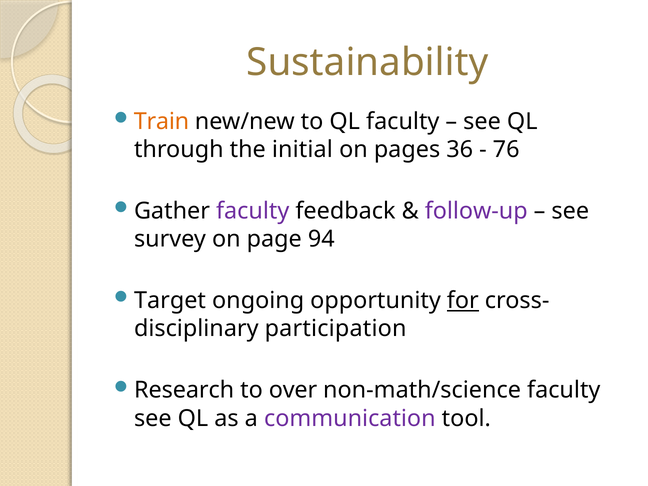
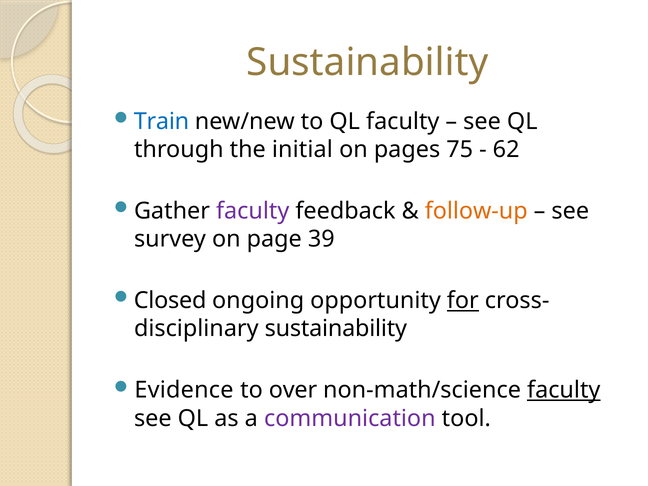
Train colour: orange -> blue (161, 121)
36: 36 -> 75 (460, 150)
76: 76 -> 62 (506, 150)
follow-up colour: purple -> orange (476, 211)
94: 94 -> 39 (321, 239)
Target: Target -> Closed (170, 301)
participation: participation -> sustainability (336, 329)
Research: Research -> Evidence (184, 390)
faculty underline: none -> present (564, 390)
